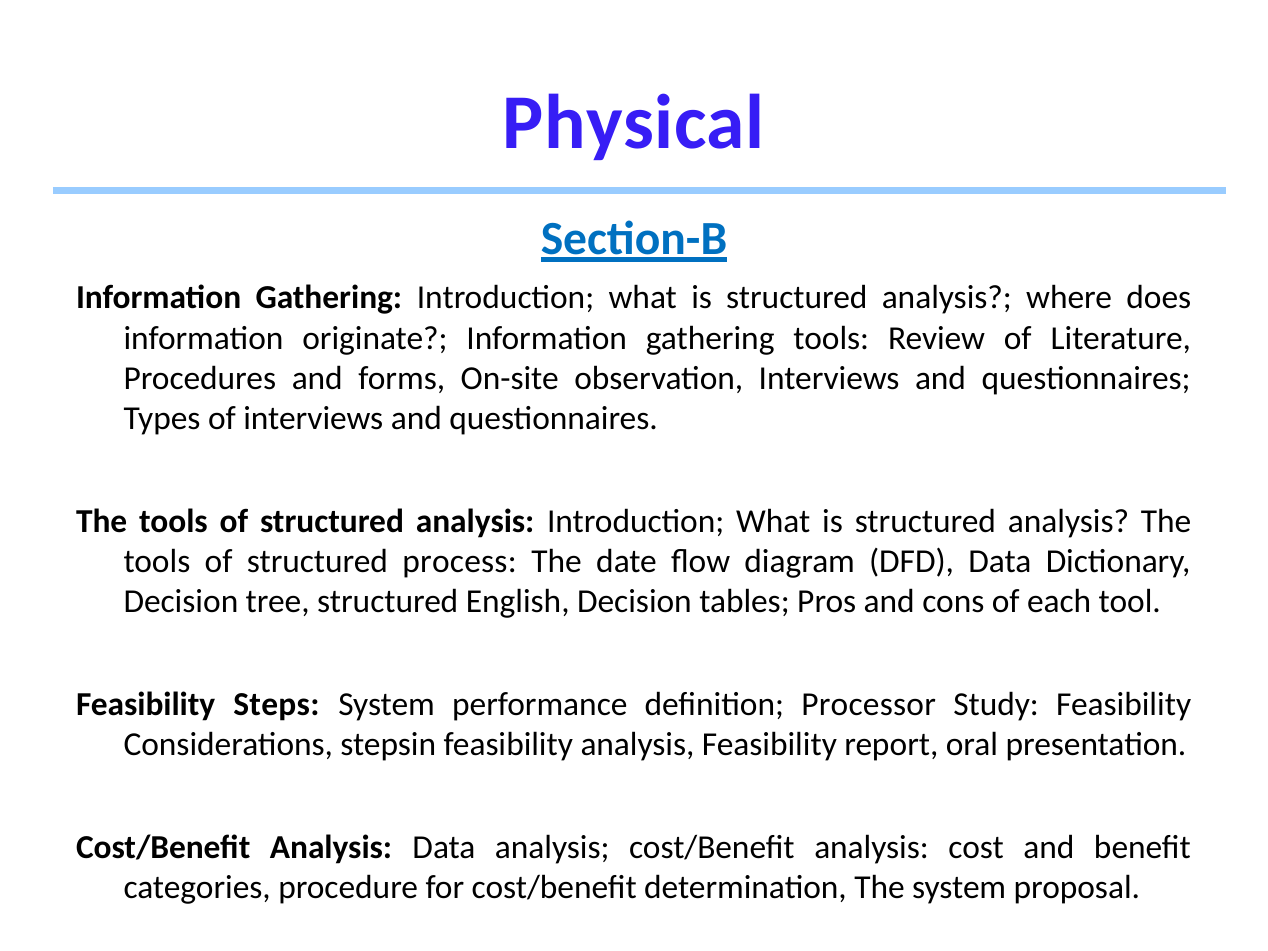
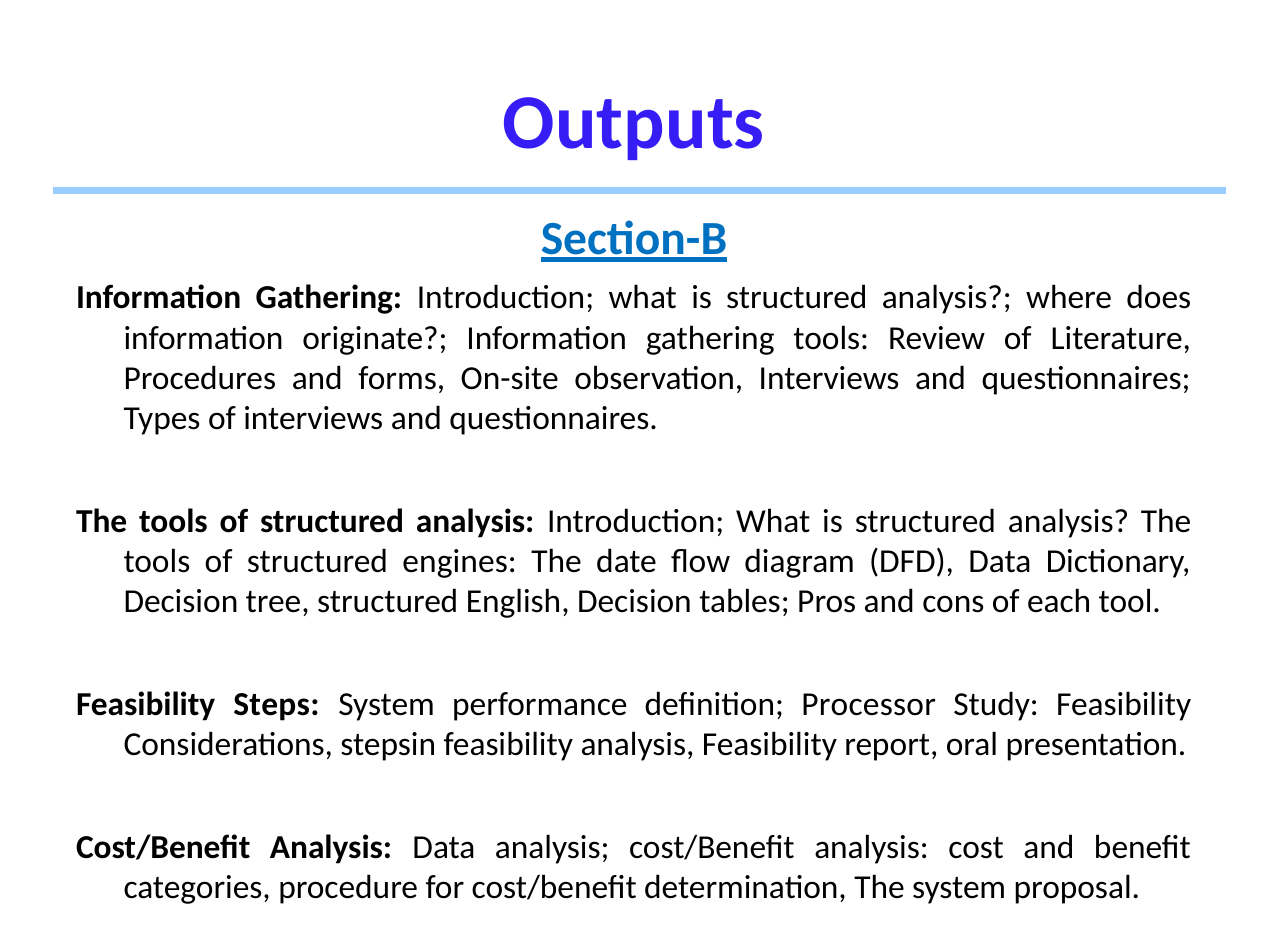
Physical: Physical -> Outputs (634, 123)
process: process -> engines (460, 561)
